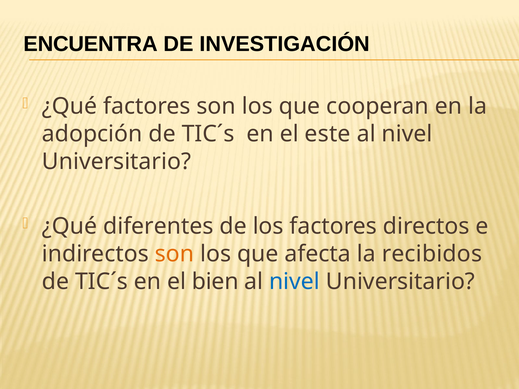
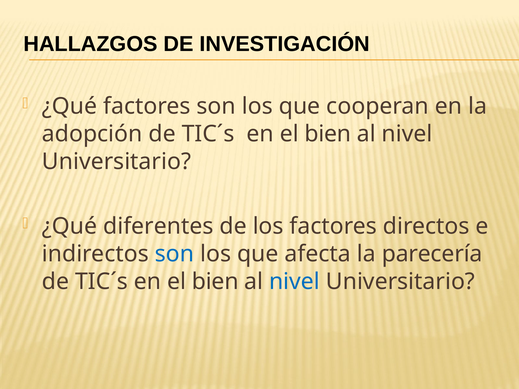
ENCUENTRA: ENCUENTRA -> HALLAZGOS (91, 44)
este: este -> bien (328, 134)
son colour: orange -> blue (174, 254)
recibidos: recibidos -> parecería (432, 254)
